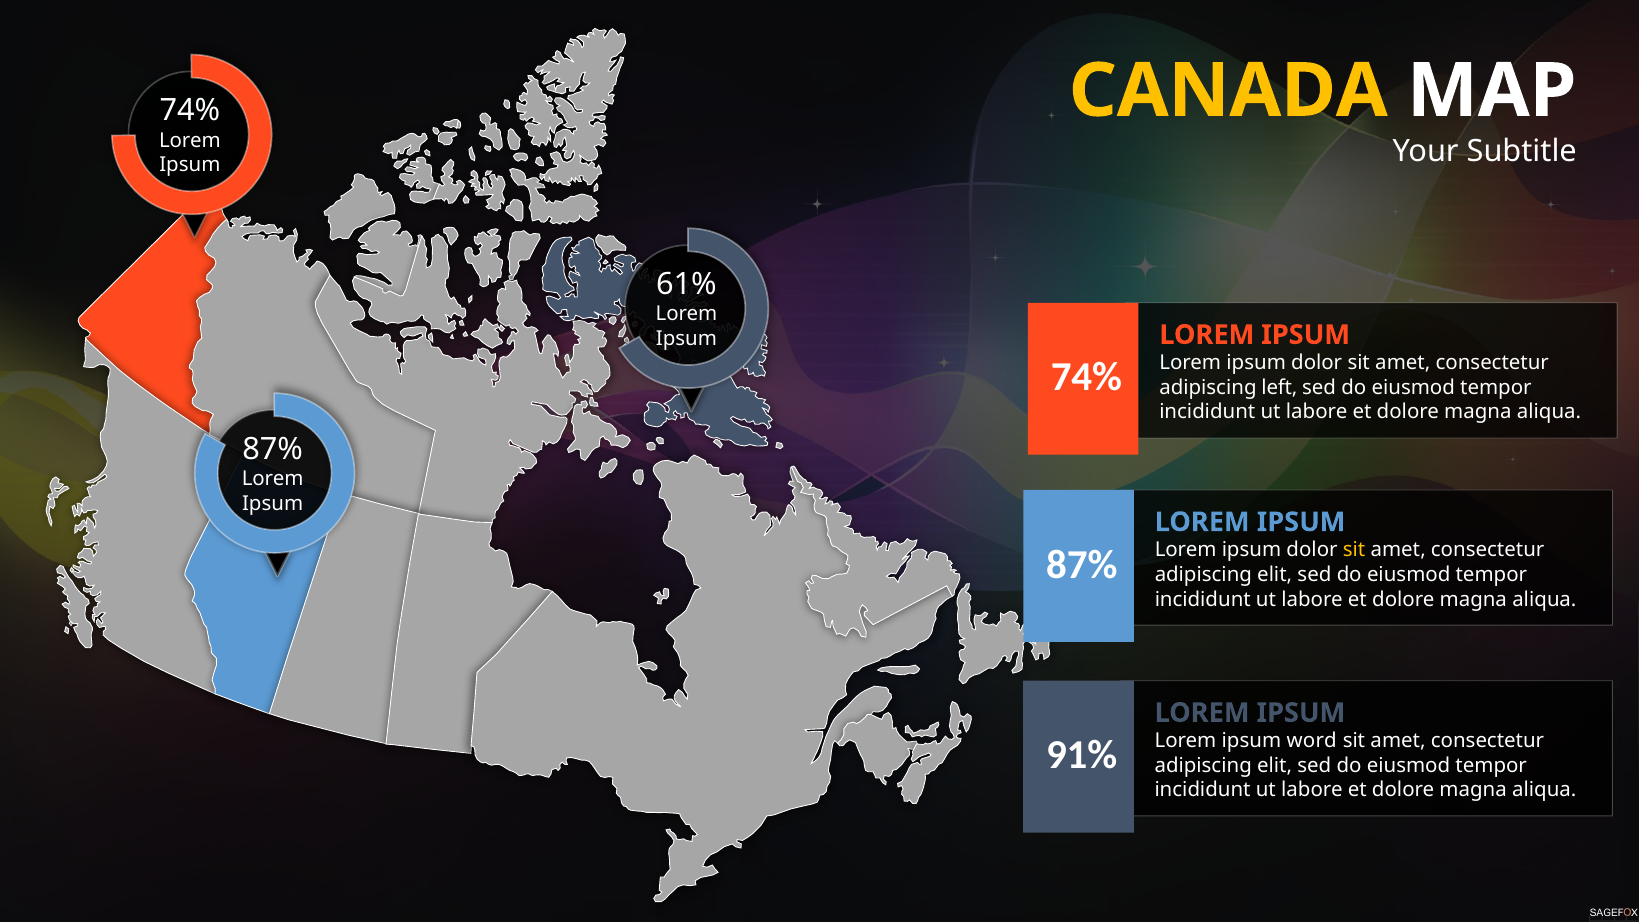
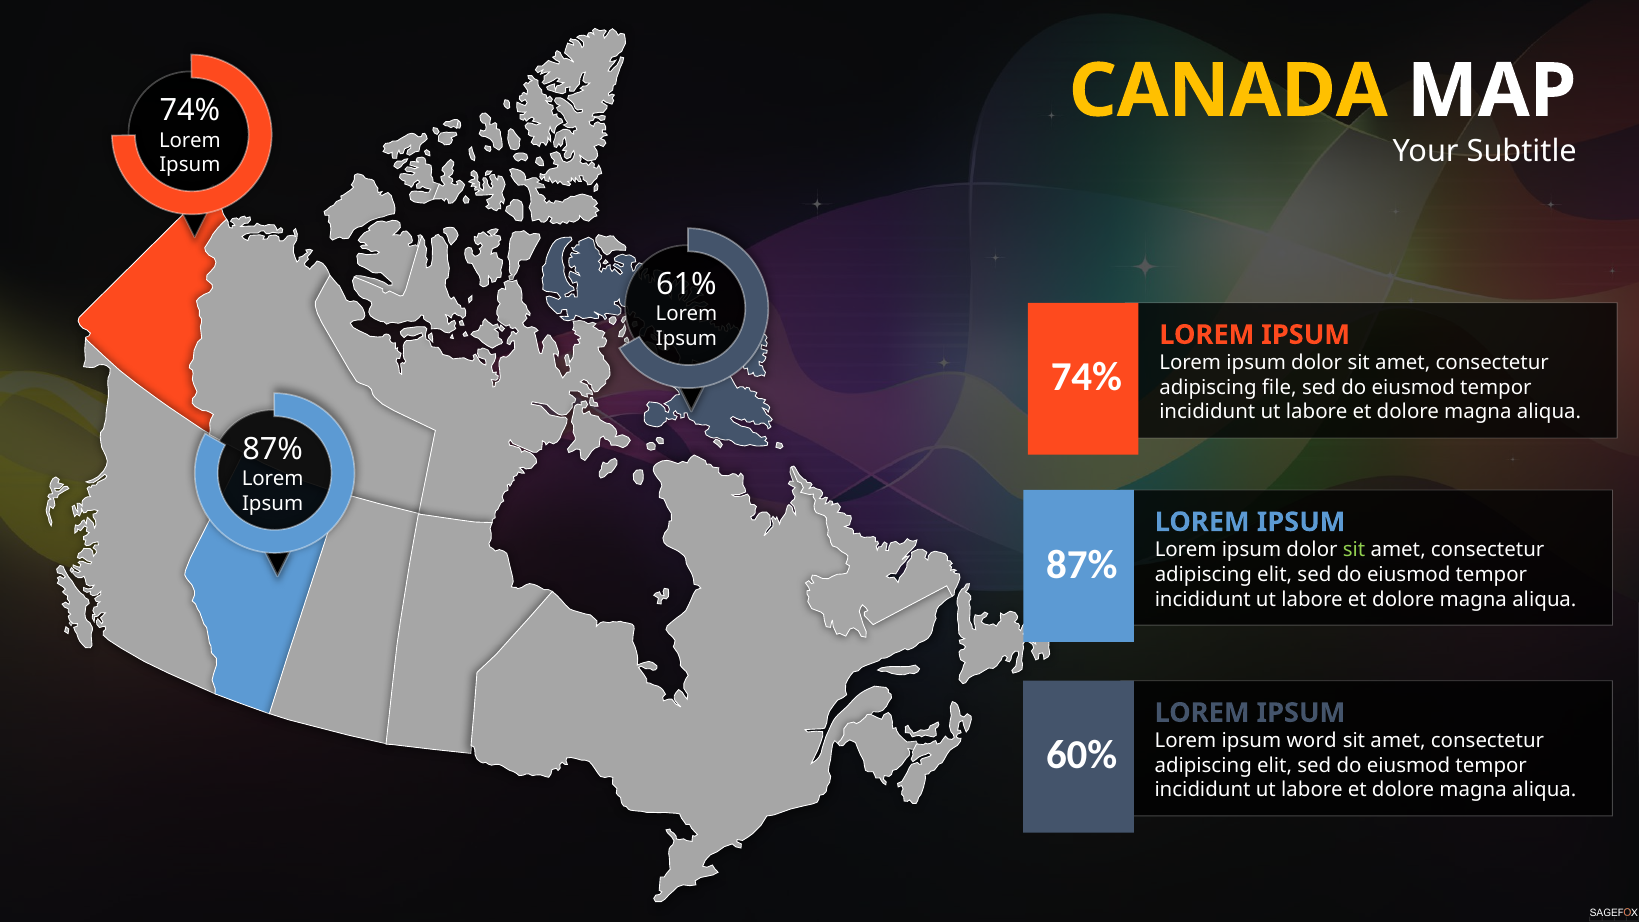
left: left -> file (1279, 388)
sit colour: yellow -> light green (1354, 550)
91%: 91% -> 60% (1082, 755)
